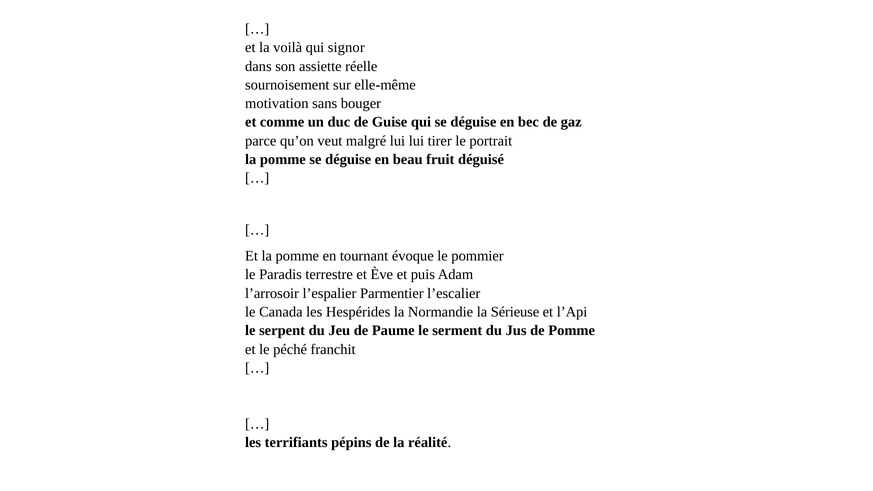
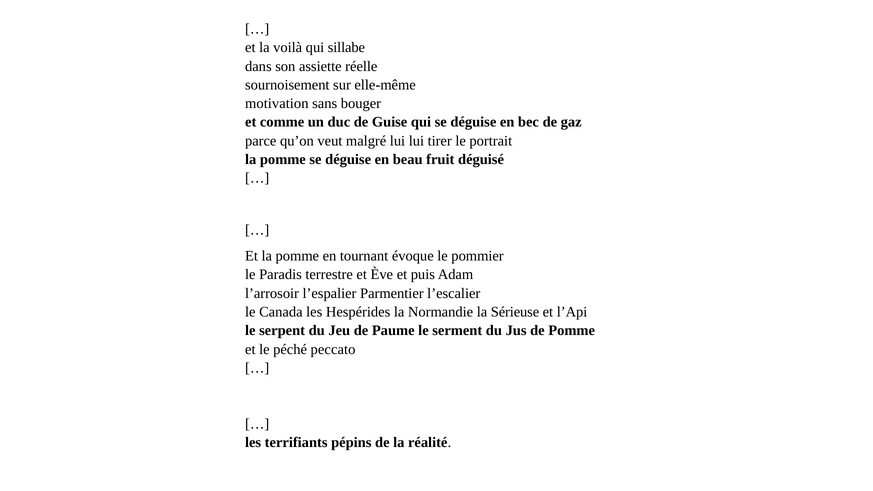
signor: signor -> sillabe (346, 48)
franchit: franchit -> peccato (333, 349)
